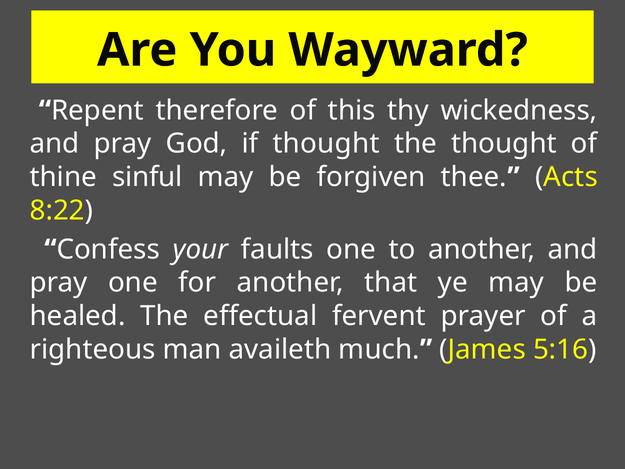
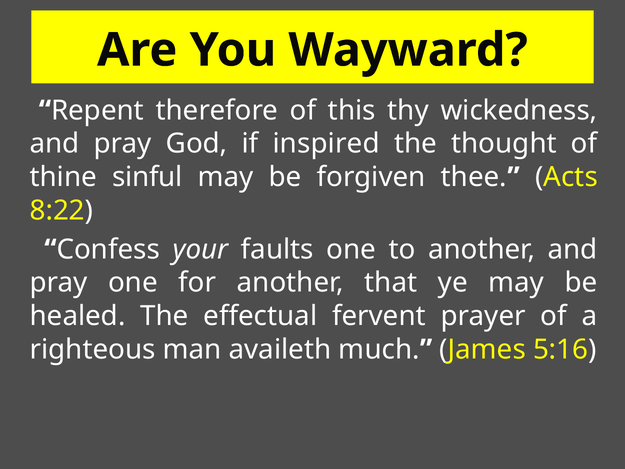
if thought: thought -> inspired (326, 144)
